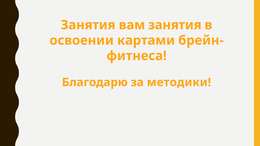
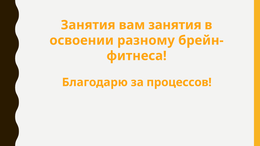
картами: картами -> разному (146, 40)
методики: методики -> процессов (179, 82)
